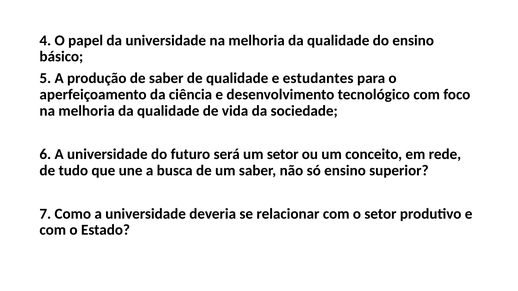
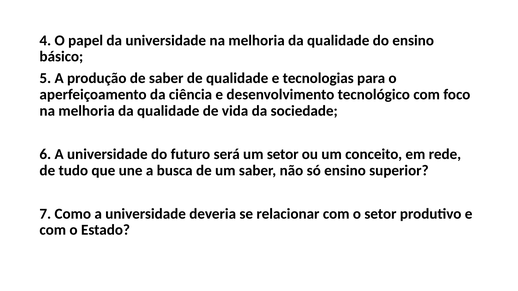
estudantes: estudantes -> tecnologias (318, 78)
